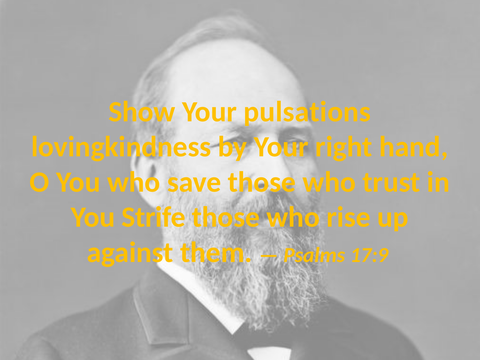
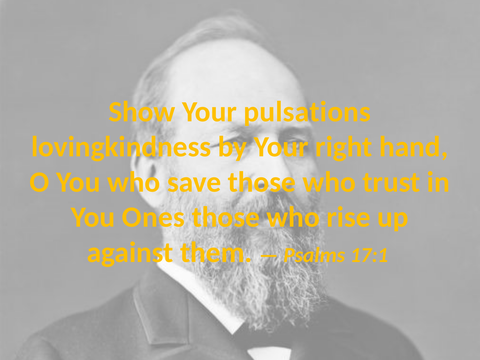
Strife: Strife -> Ones (153, 217)
17:9: 17:9 -> 17:1 (369, 255)
